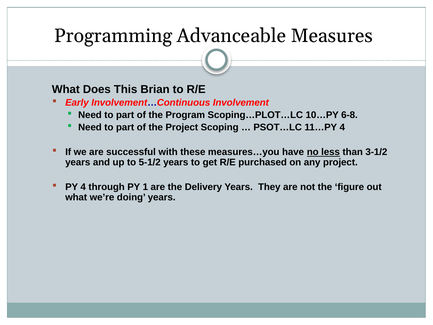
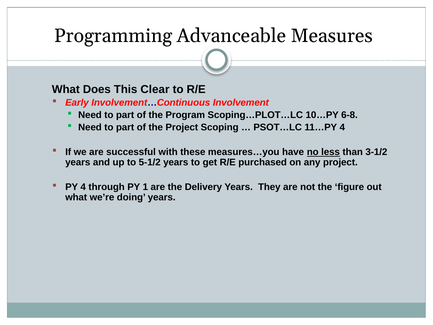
Brian: Brian -> Clear (155, 89)
